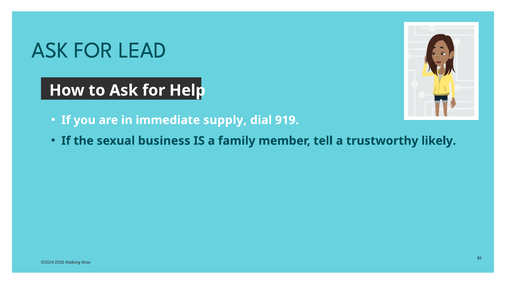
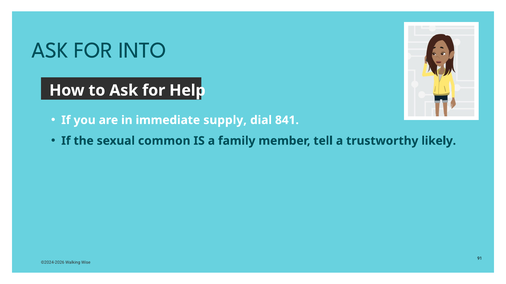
LEAD: LEAD -> INTO (142, 50)
919: 919 -> 841 (287, 120)
business: business -> common (164, 141)
